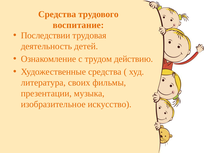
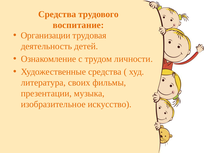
Последствии: Последствии -> Организации (46, 35)
действию: действию -> личности (133, 59)
